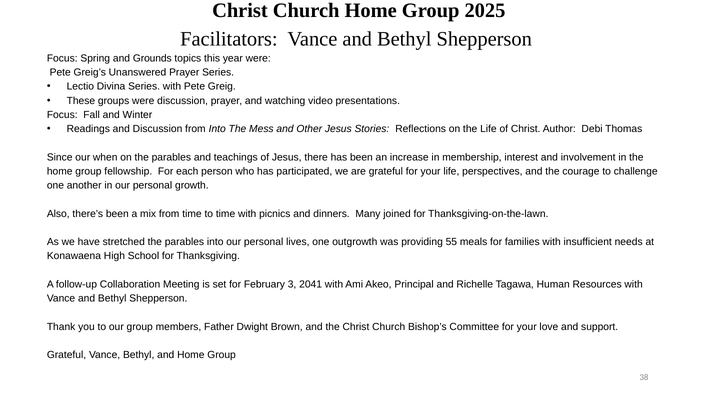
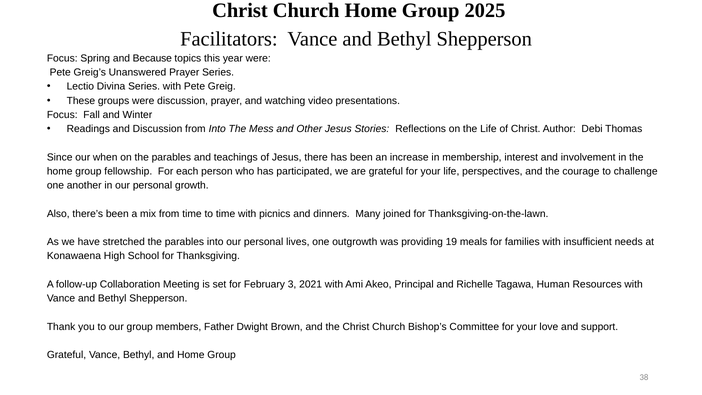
Grounds: Grounds -> Because (152, 58)
55: 55 -> 19 (451, 242)
2041: 2041 -> 2021 (311, 284)
